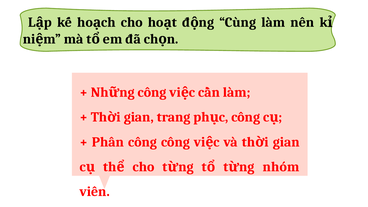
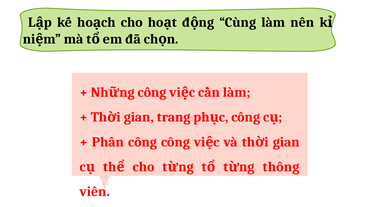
nhóm: nhóm -> thông (281, 167)
